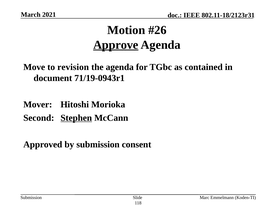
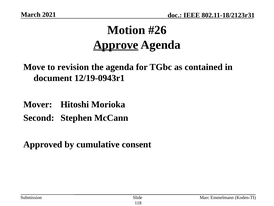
71/19-0943r1: 71/19-0943r1 -> 12/19-0943r1 (100, 78)
Stephen underline: present -> none (76, 118)
by submission: submission -> cumulative (98, 144)
